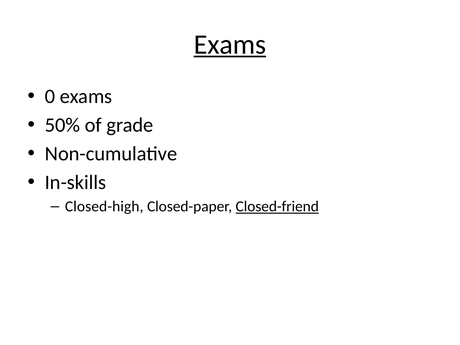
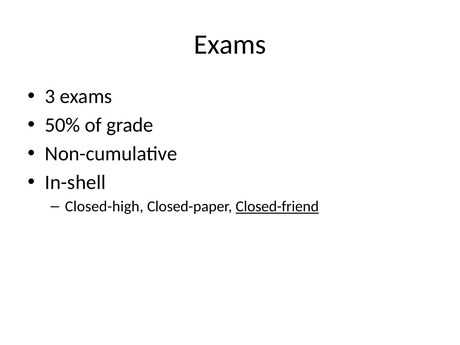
Exams underline: present -> none (230, 45)
0: 0 -> 3 (50, 96)
In-skills: In-skills -> In-shell (75, 182)
